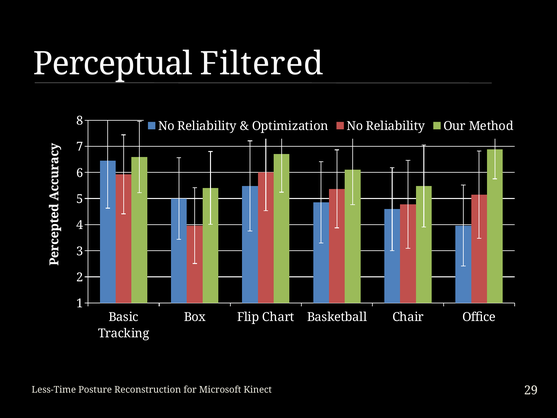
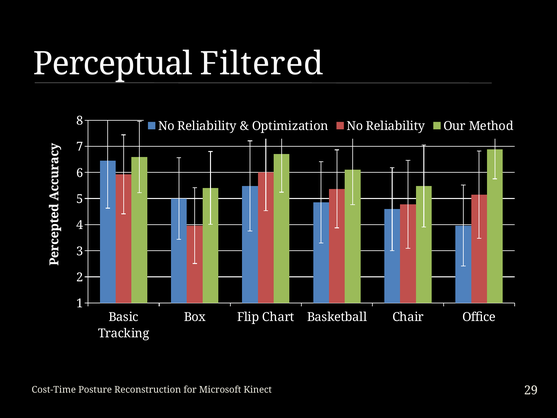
Less-Time: Less-Time -> Cost-Time (54, 389)
